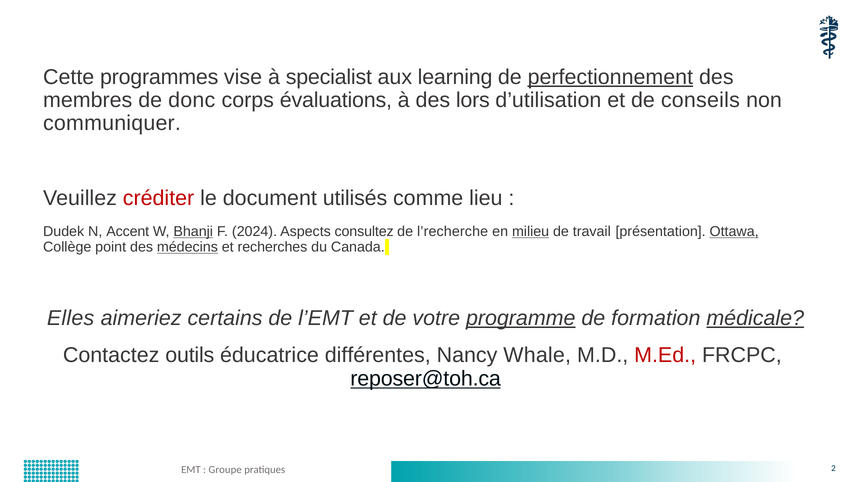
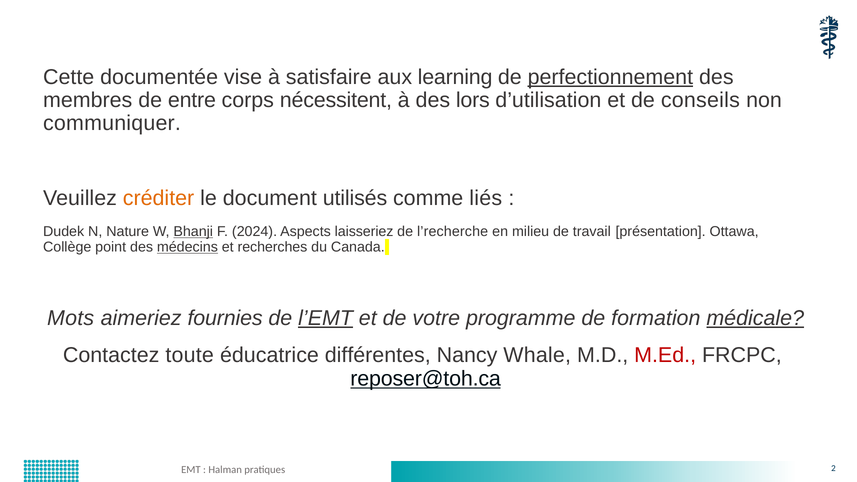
programmes: programmes -> documentée (159, 77)
specialist: specialist -> satisfaire (329, 77)
donc: donc -> entre (192, 100)
évaluations: évaluations -> nécessitent (336, 100)
créditer colour: red -> orange (159, 198)
lieu: lieu -> liés (486, 198)
Accent: Accent -> Nature (128, 232)
consultez: consultez -> laisseriez (364, 232)
milieu underline: present -> none (531, 232)
Ottawa underline: present -> none (734, 232)
Elles: Elles -> Mots (71, 318)
certains: certains -> fournies (225, 318)
l’EMT underline: none -> present (326, 318)
programme underline: present -> none (521, 318)
outils: outils -> toute (190, 355)
Groupe: Groupe -> Halman (225, 470)
